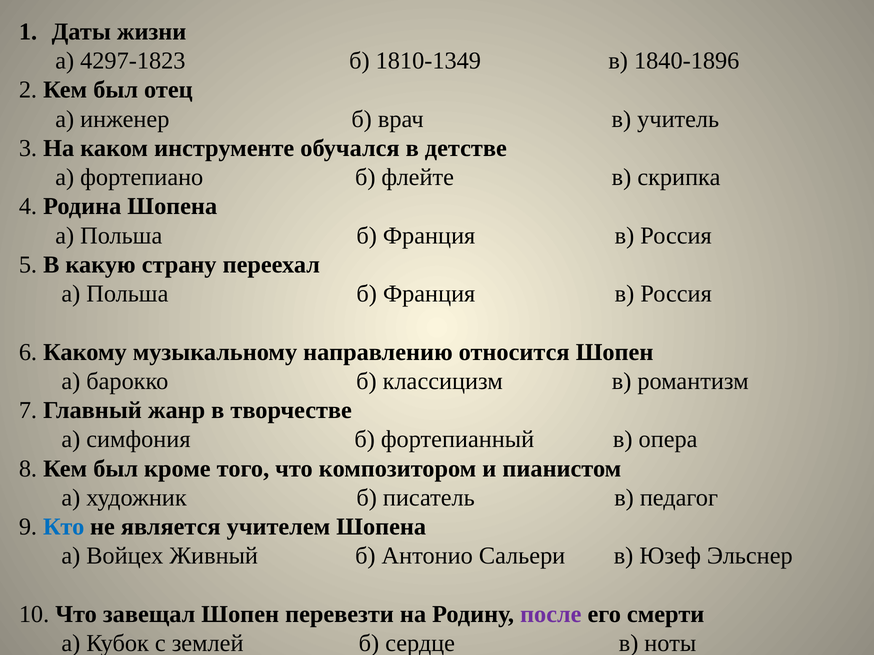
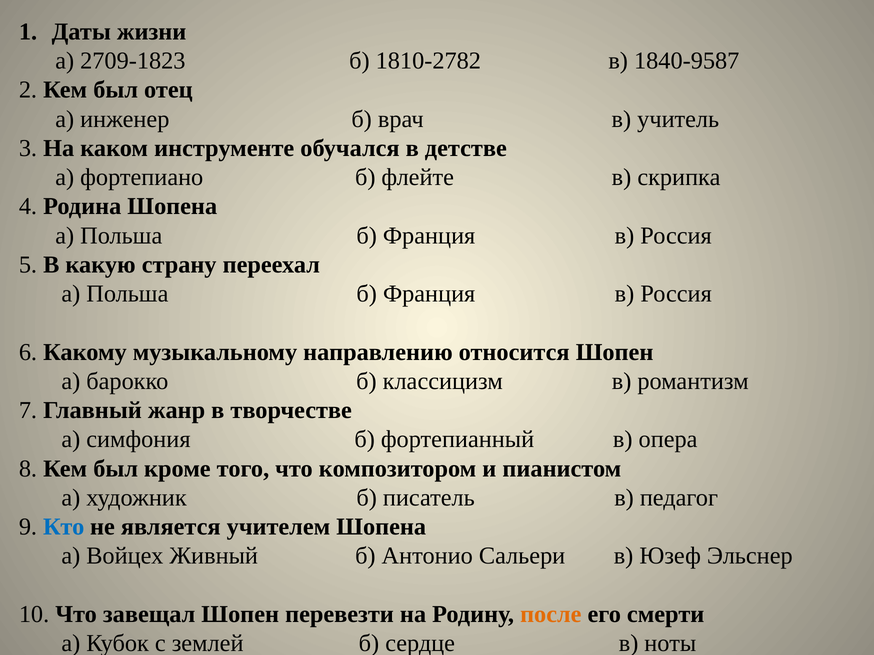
4297-1823: 4297-1823 -> 2709-1823 (133, 61)
1810-1349: 1810-1349 -> 1810-2782 (428, 61)
1840-1896: 1840-1896 -> 1840-9587 (687, 61)
после colour: purple -> orange (551, 615)
